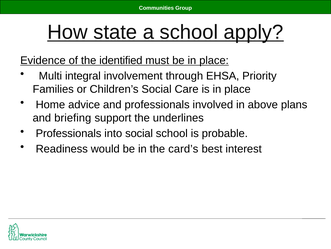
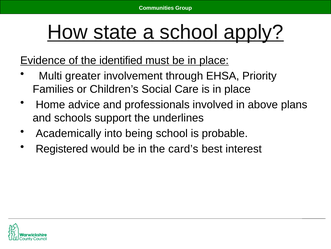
integral: integral -> greater (83, 76)
briefing: briefing -> schools (73, 118)
Professionals: Professionals -> Academically (68, 133)
into social: social -> being (139, 133)
Readiness: Readiness -> Registered (62, 148)
